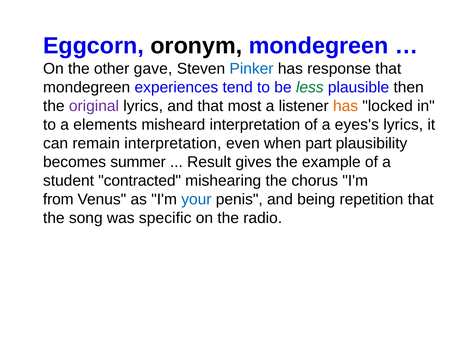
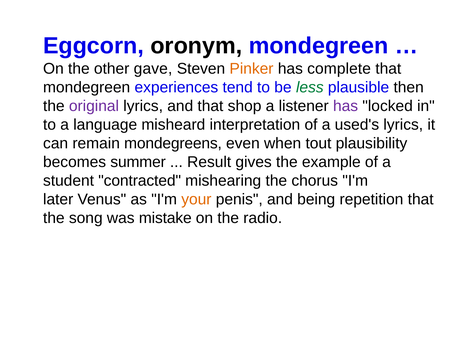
Pinker colour: blue -> orange (251, 69)
response: response -> complete (339, 69)
most: most -> shop (245, 106)
has colour: orange -> purple (346, 106)
elements: elements -> language (105, 125)
eyes's: eyes's -> used's (357, 125)
remain interpretation: interpretation -> mondegreens (173, 143)
part: part -> tout (318, 143)
from: from -> later (58, 199)
your colour: blue -> orange (196, 199)
specific: specific -> mistake (165, 218)
